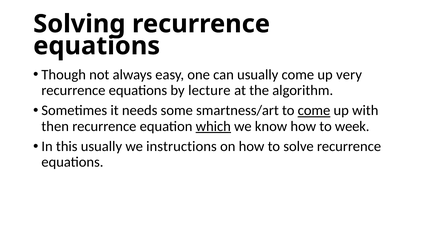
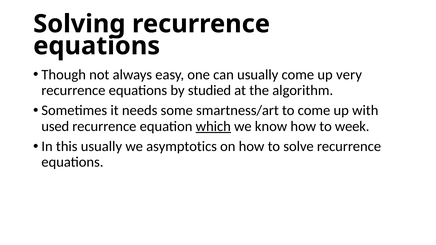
lecture: lecture -> studied (210, 90)
come underline: present -> none (314, 111)
then: then -> used (55, 126)
instructions: instructions -> asymptotics (182, 147)
